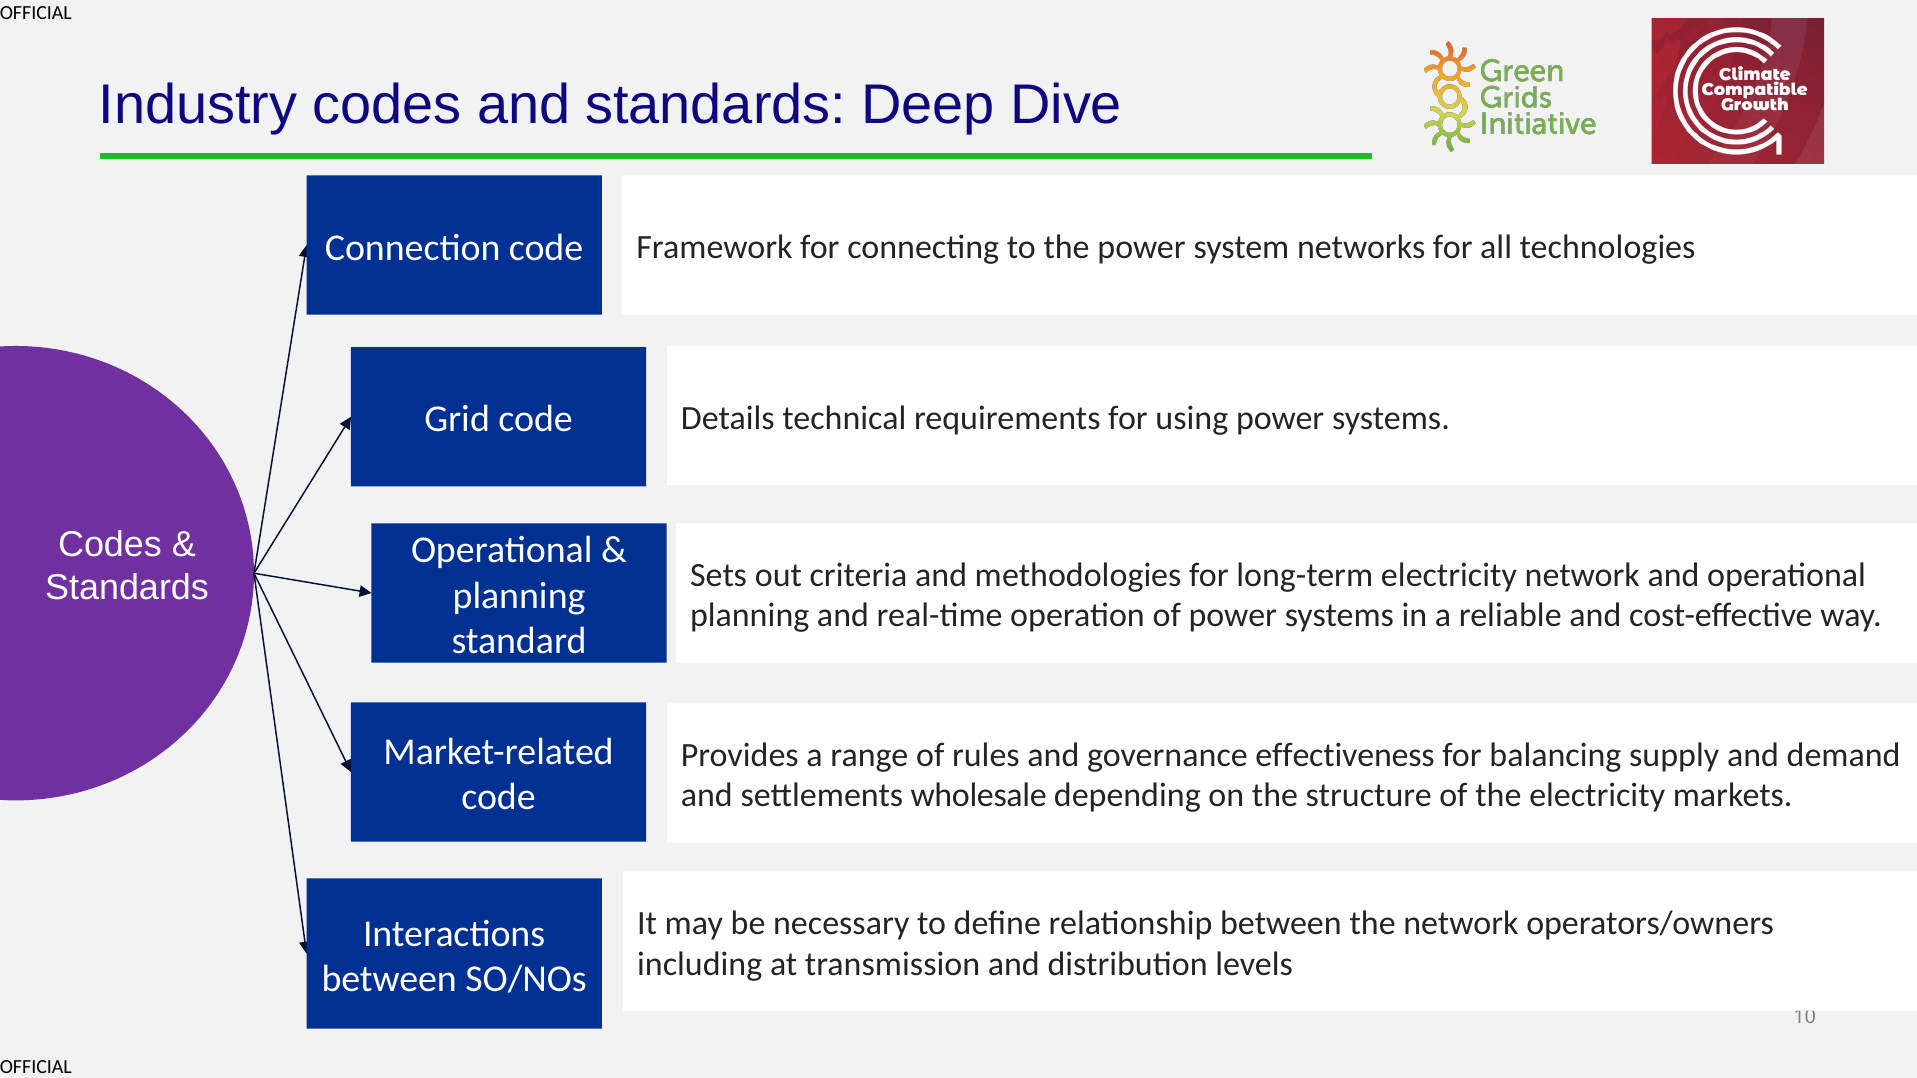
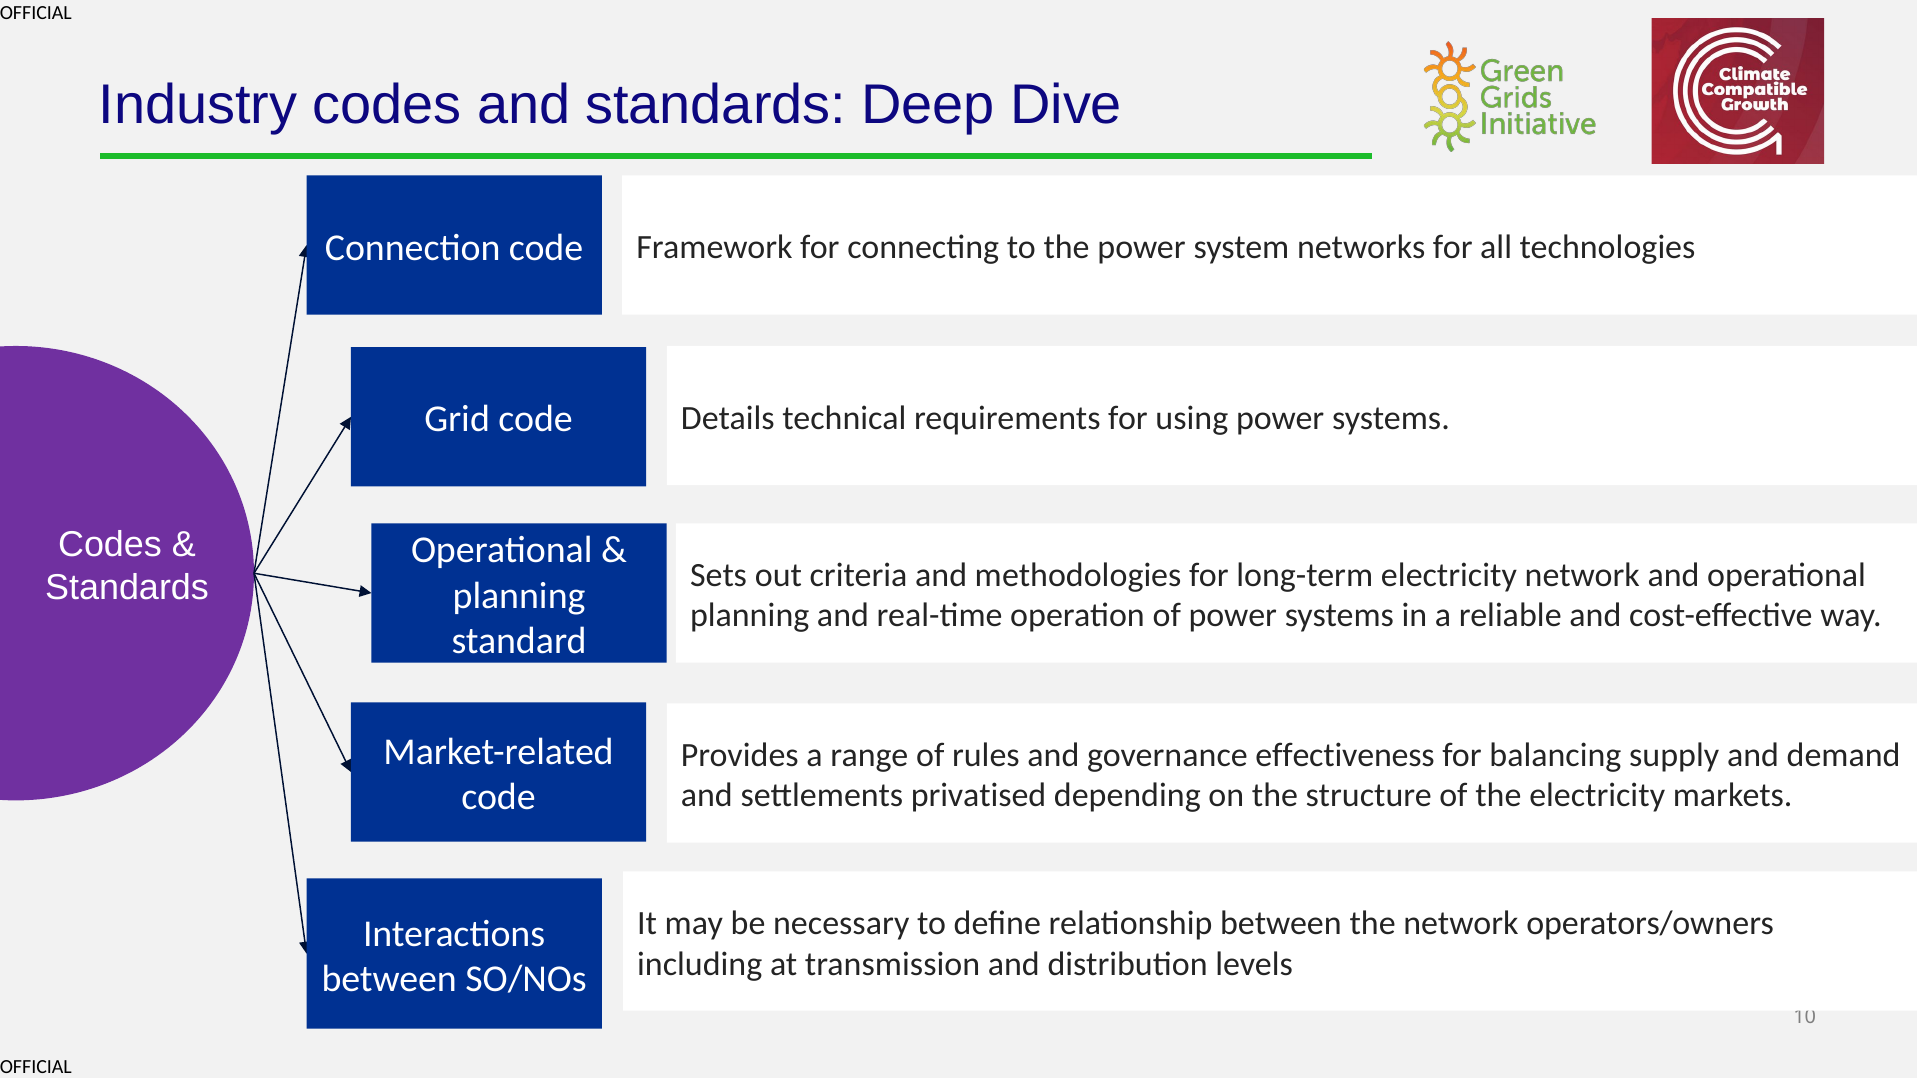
wholesale: wholesale -> privatised (978, 796)
